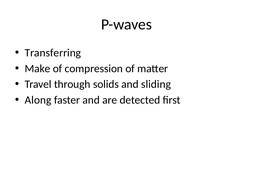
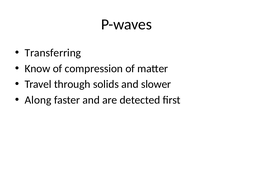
Make: Make -> Know (37, 69)
sliding: sliding -> slower (156, 85)
